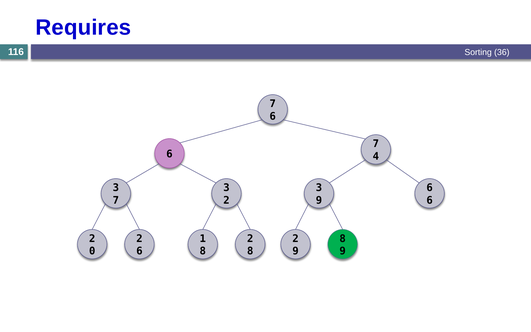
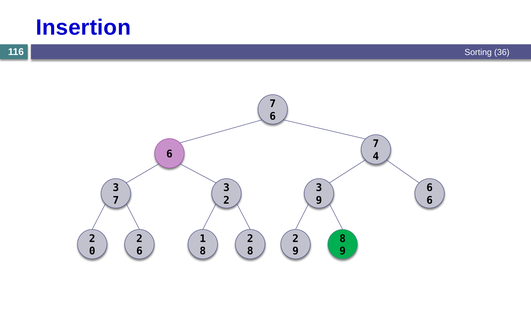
Requires: Requires -> Insertion (83, 27)
